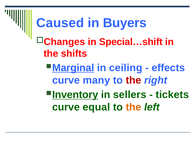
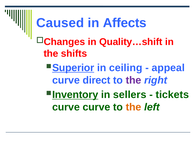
Buyers: Buyers -> Affects (125, 23)
Special…shift: Special…shift -> Quality…shift (131, 42)
Marginal: Marginal -> Superior (73, 68)
effects: effects -> appeal (168, 68)
many: many -> direct (96, 80)
the colour: red -> purple (133, 80)
curve equal: equal -> curve (96, 107)
